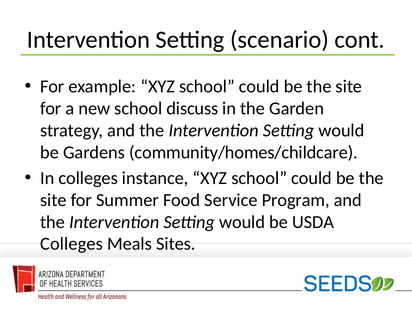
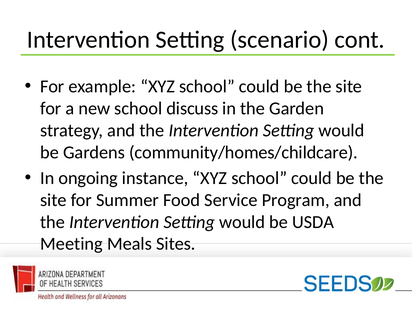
In colleges: colleges -> ongoing (88, 178)
Colleges: Colleges -> Meeting (72, 244)
